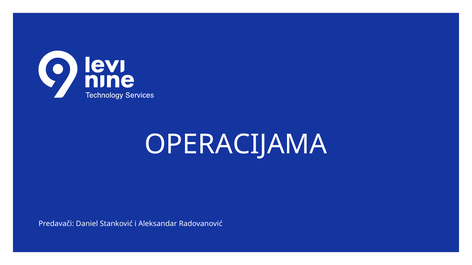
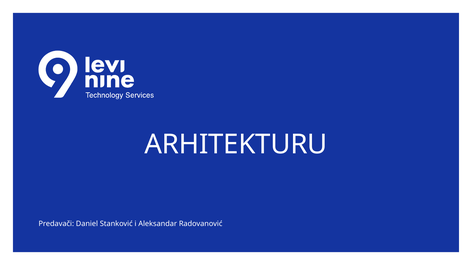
OPERACIJAMA: OPERACIJAMA -> ARHITEKTURU (236, 145)
